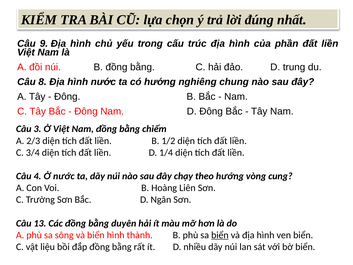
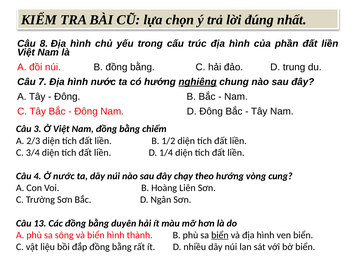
9: 9 -> 8 (44, 44)
8: 8 -> 7 (43, 82)
nghiêng underline: none -> present (198, 82)
